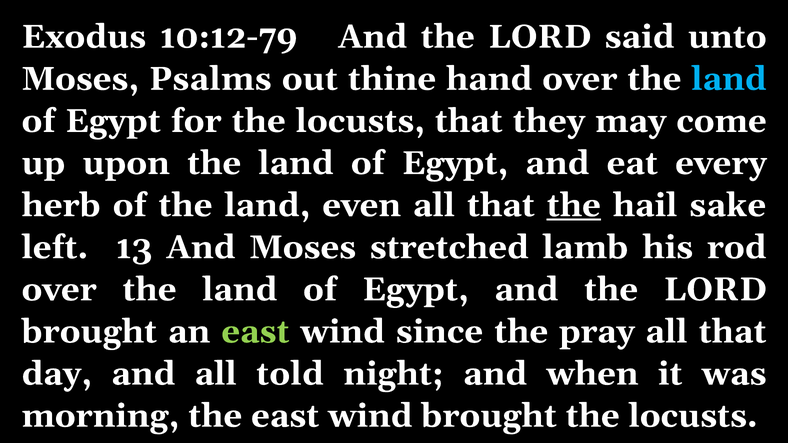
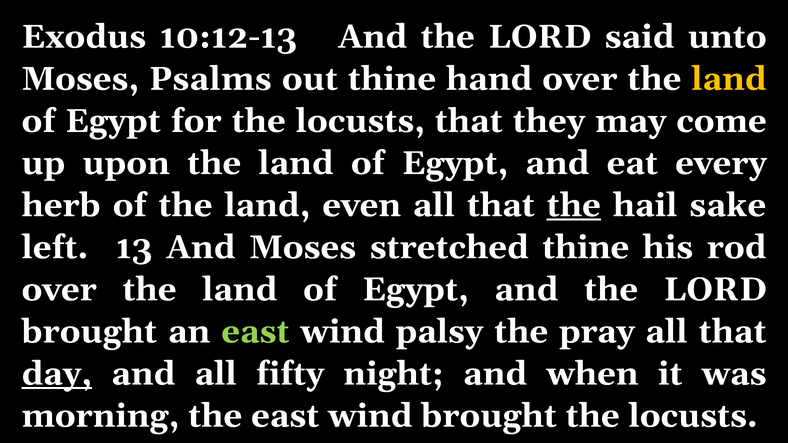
10:12-79: 10:12-79 -> 10:12-13 (228, 37)
land colour: light blue -> yellow (729, 79)
stretched lamb: lamb -> thine (586, 248)
since: since -> palsy (439, 332)
day underline: none -> present (57, 374)
told: told -> fifty (290, 374)
